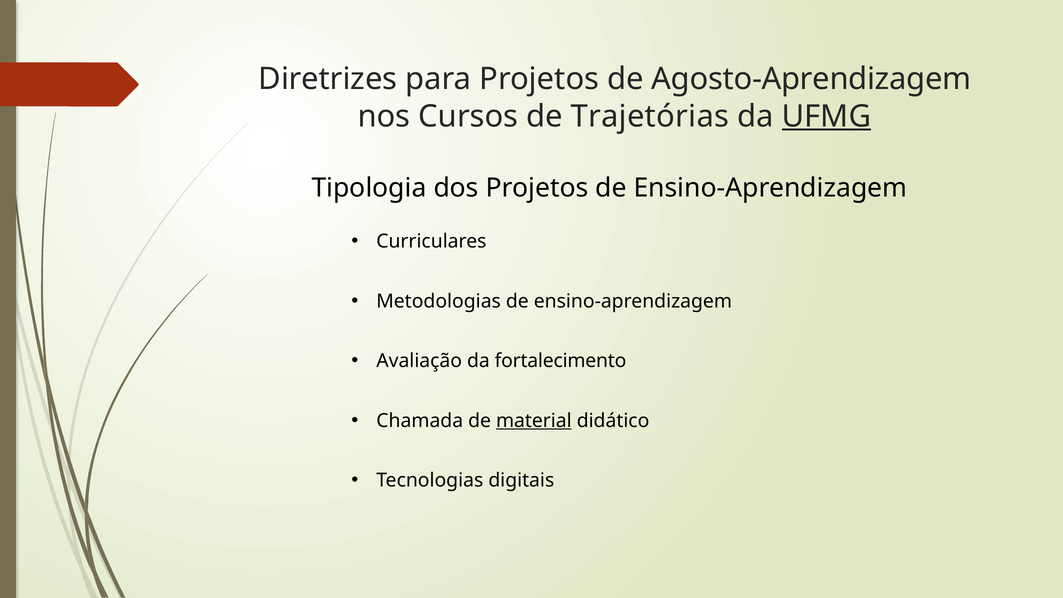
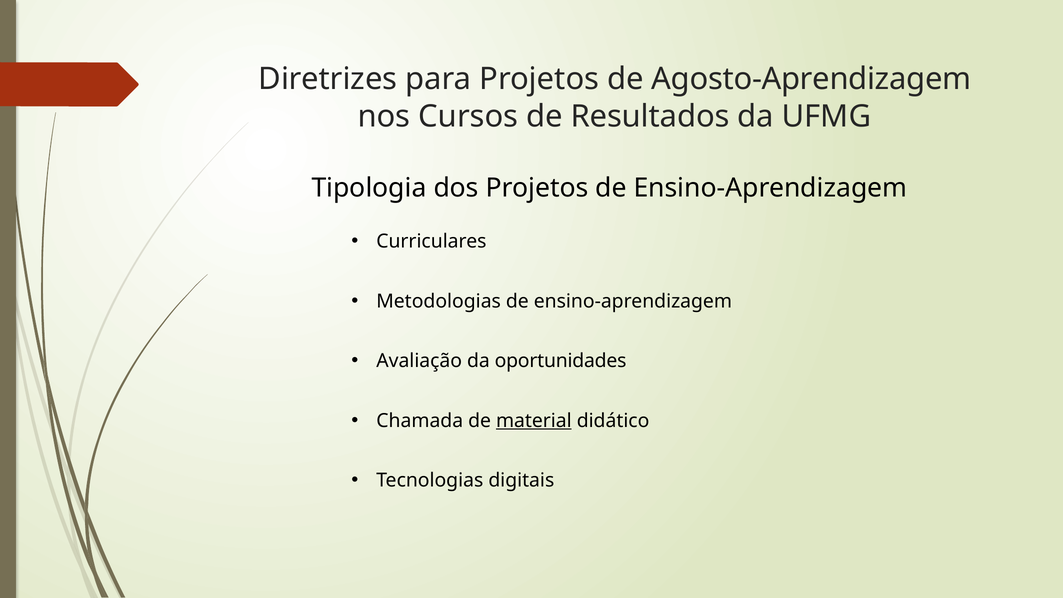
Trajetórias: Trajetórias -> Resultados (650, 116)
UFMG underline: present -> none (826, 116)
fortalecimento: fortalecimento -> oportunidades (561, 361)
